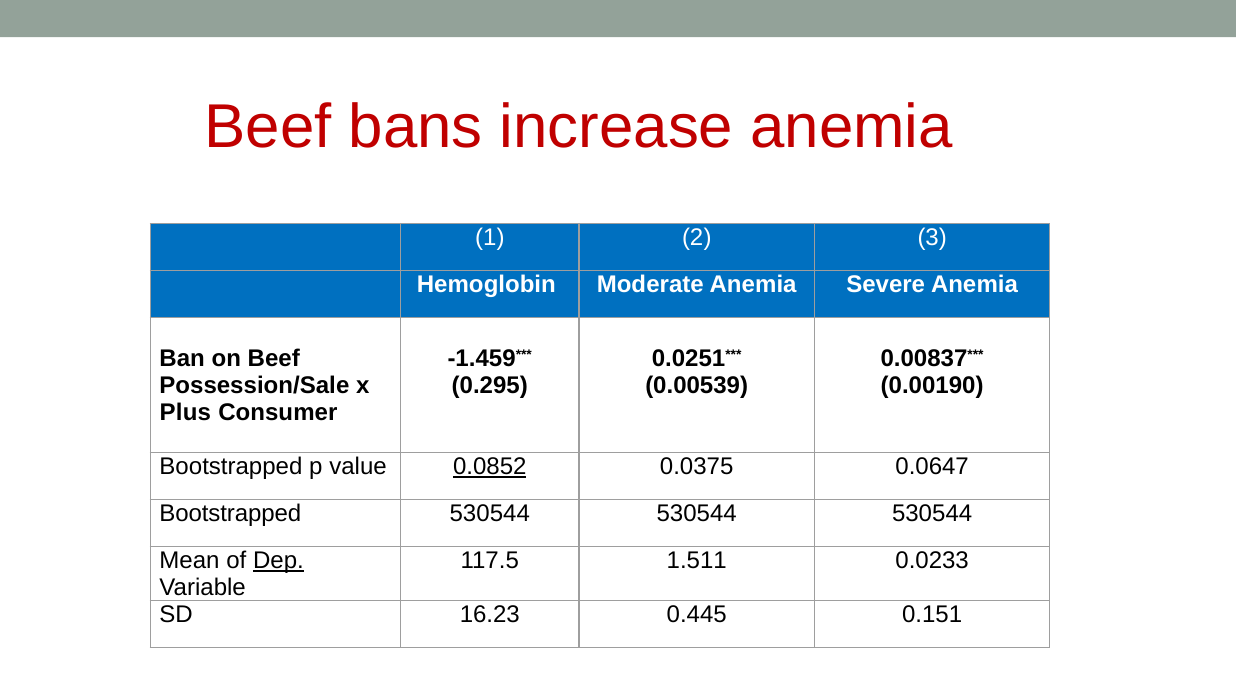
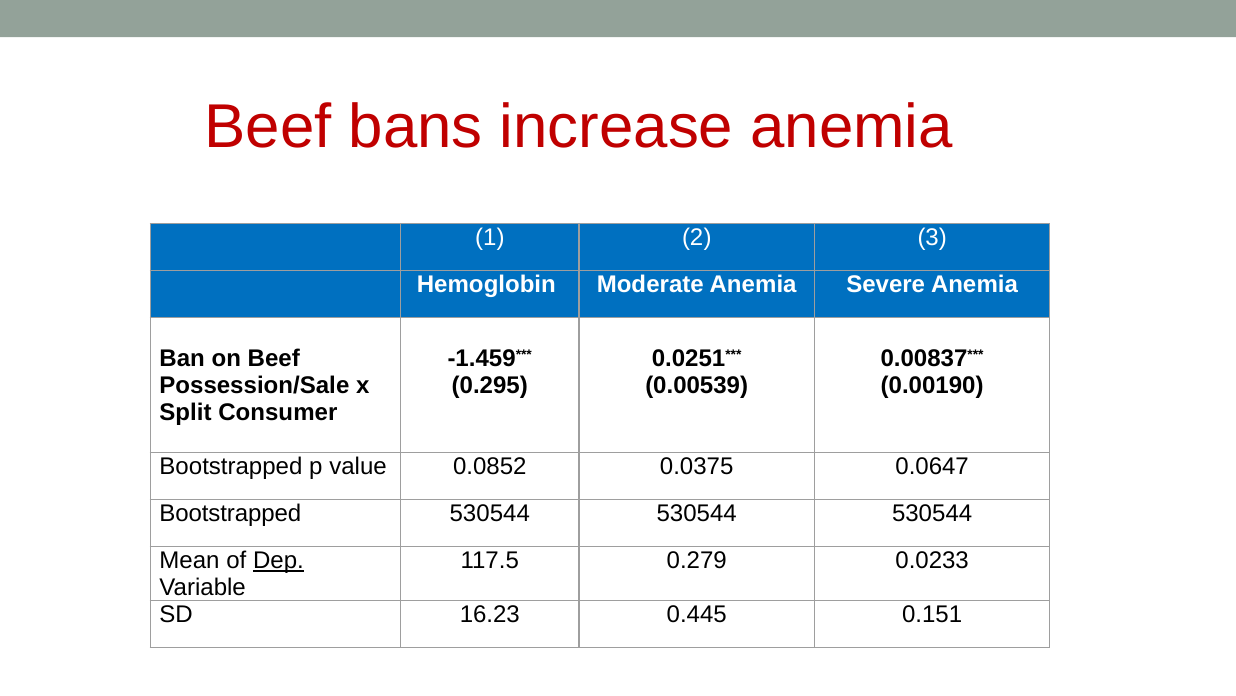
Plus: Plus -> Split (185, 412)
0.0852 underline: present -> none (490, 466)
1.511: 1.511 -> 0.279 (697, 560)
